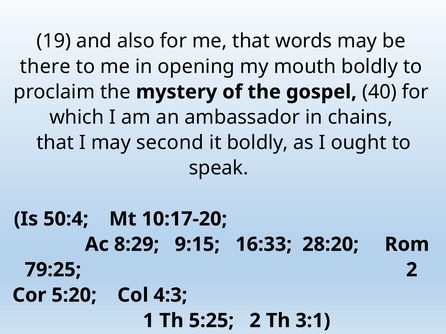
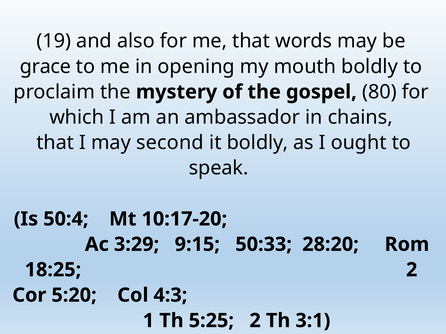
there: there -> grace (45, 67)
40: 40 -> 80 (379, 92)
8:29: 8:29 -> 3:29 (137, 245)
16:33: 16:33 -> 50:33 (264, 245)
79:25: 79:25 -> 18:25 (53, 270)
